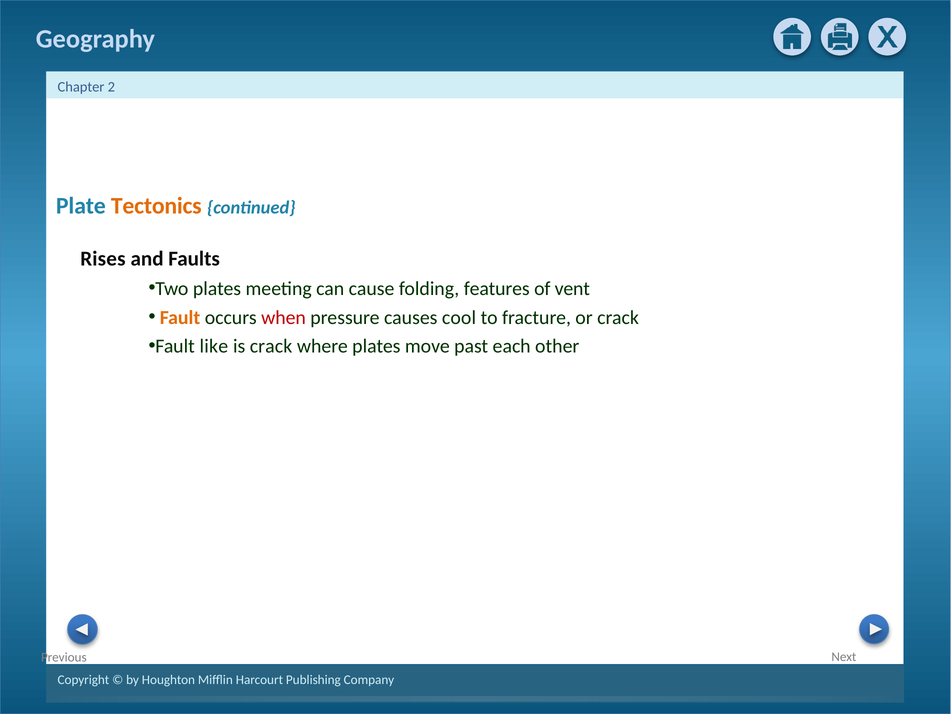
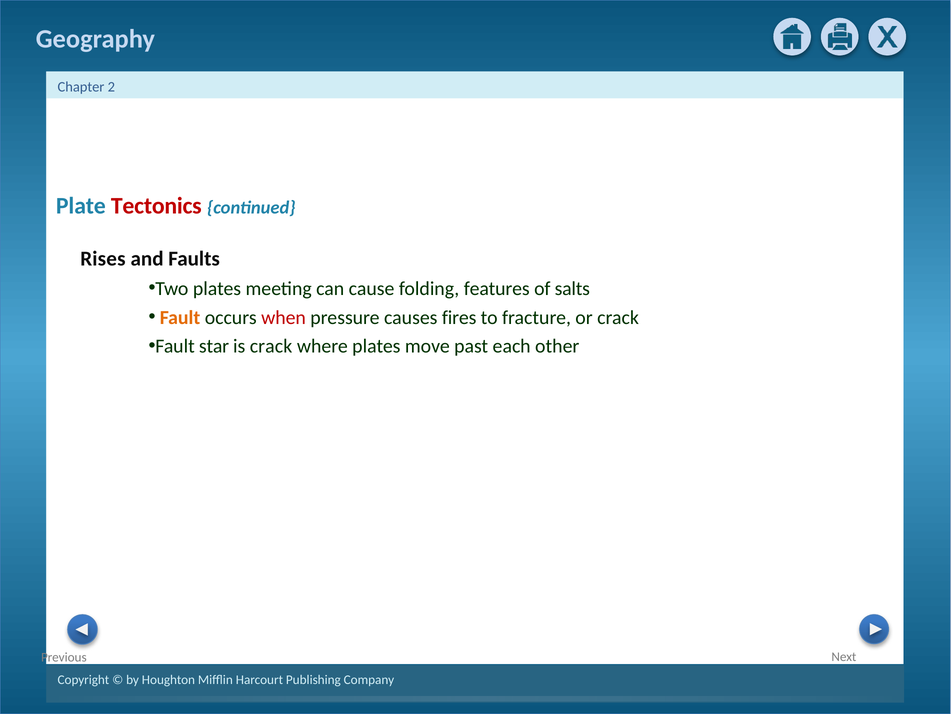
Tectonics colour: orange -> red (156, 206)
vent: vent -> salts (572, 288)
cool: cool -> fires (459, 317)
like: like -> star (214, 346)
